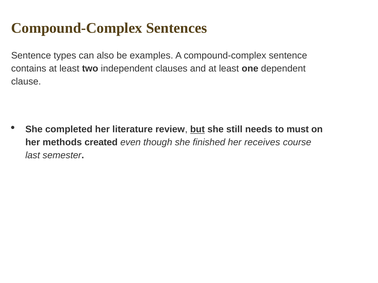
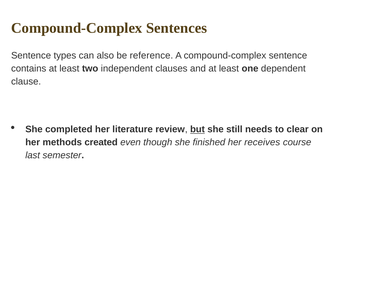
examples: examples -> reference (151, 55)
must: must -> clear (298, 130)
